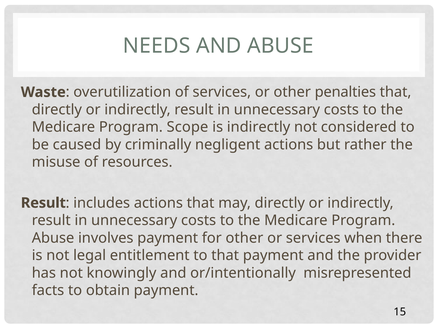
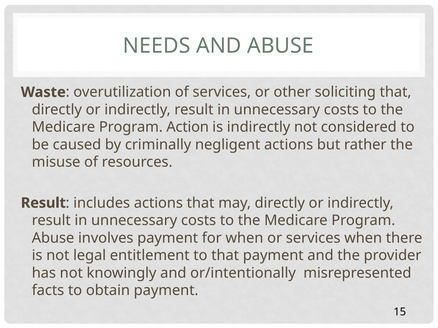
penalties: penalties -> soliciting (345, 92)
Scope: Scope -> Action (188, 127)
for other: other -> when (244, 238)
